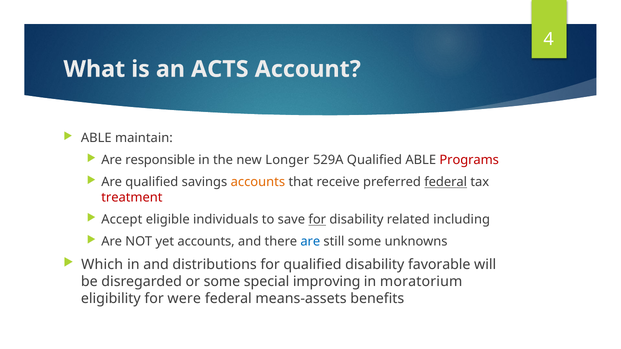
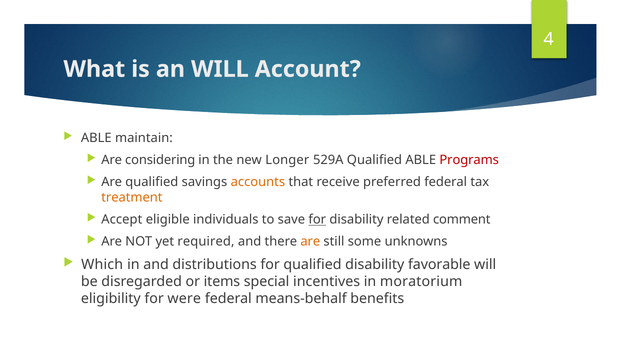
an ACTS: ACTS -> WILL (220, 69)
responsible: responsible -> considering (160, 160)
federal underline: present -> none (446, 182)
treatment colour: red -> orange (132, 198)
including: including -> comment (462, 220)
yet accounts: accounts -> required (206, 242)
are colour: blue -> orange (310, 242)
or some: some -> items (222, 282)
improving: improving -> incentives (327, 282)
means-assets: means-assets -> means-behalf (301, 299)
